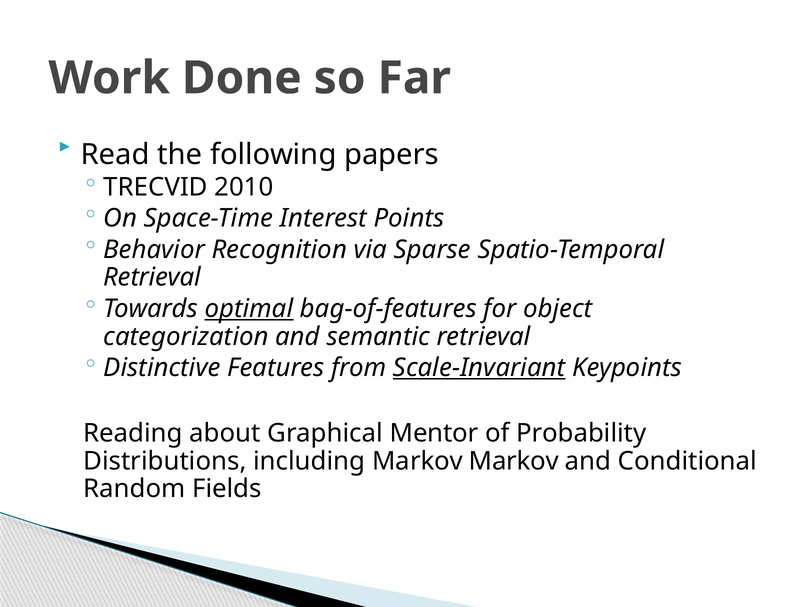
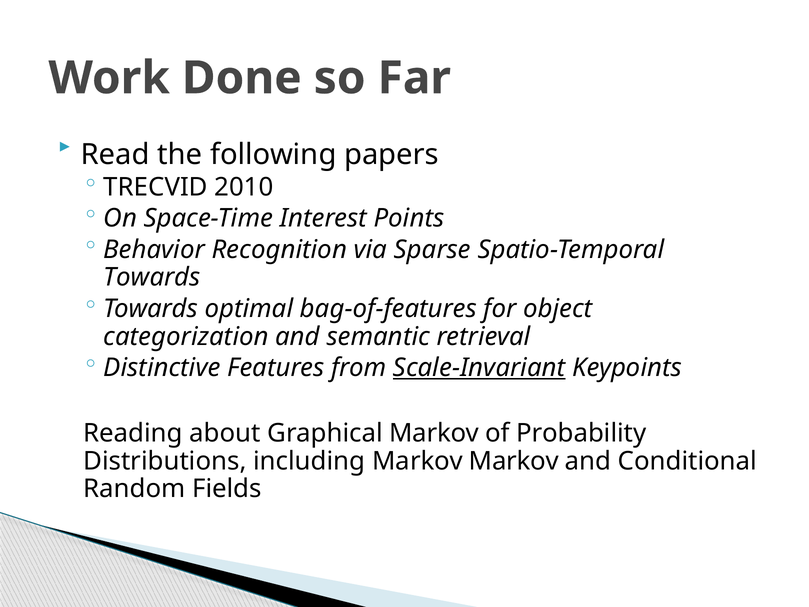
Retrieval: Retrieval -> Towards (152, 277)
optimal underline: present -> none (249, 308)
Graphical Mentor: Mentor -> Markov (434, 433)
